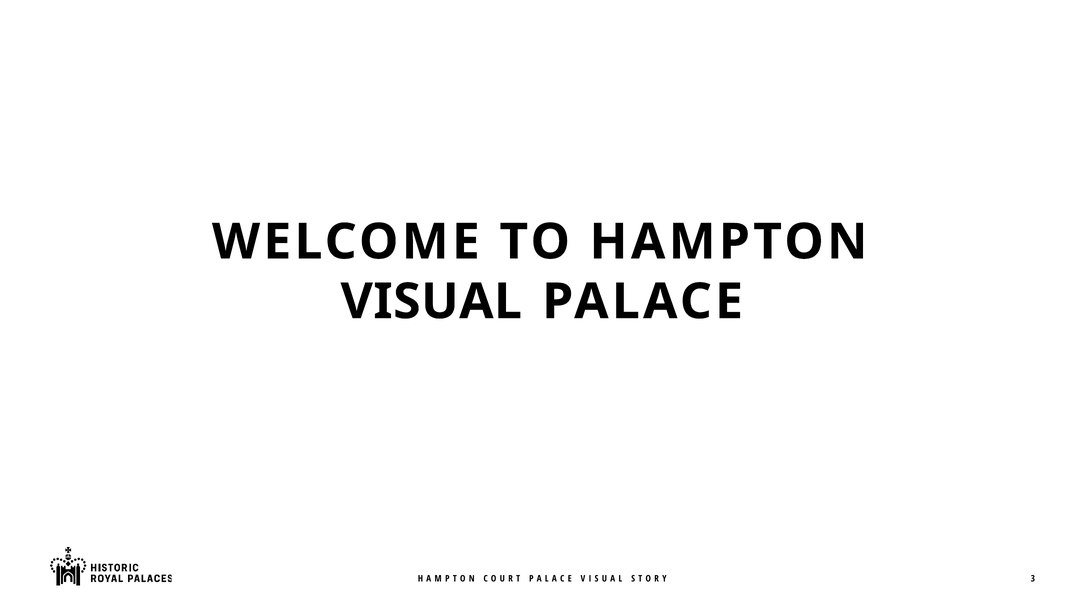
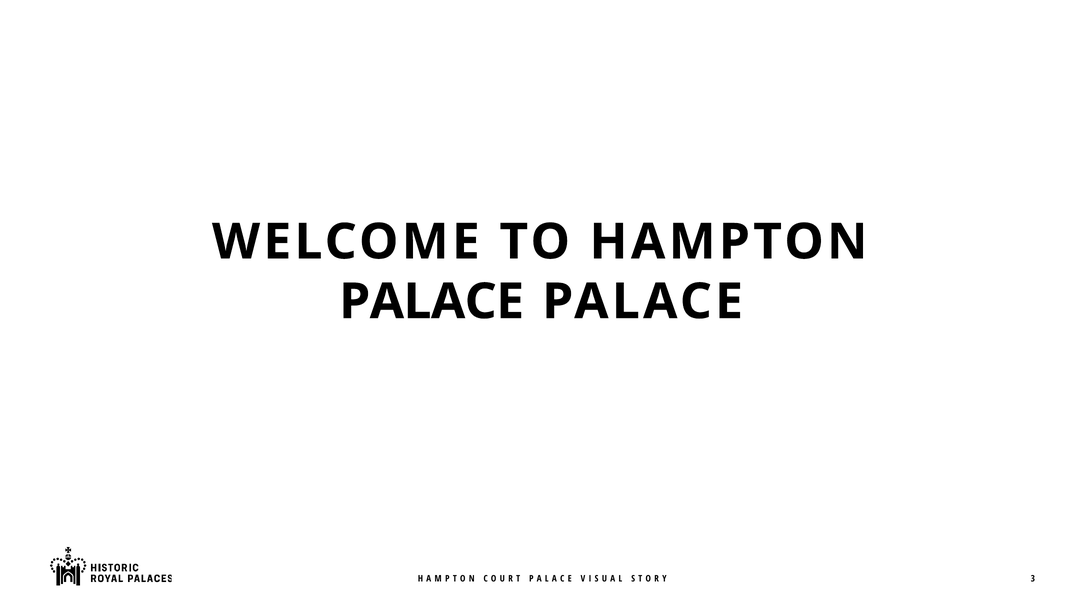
VISUAL: VISUAL -> PALACE (432, 301)
